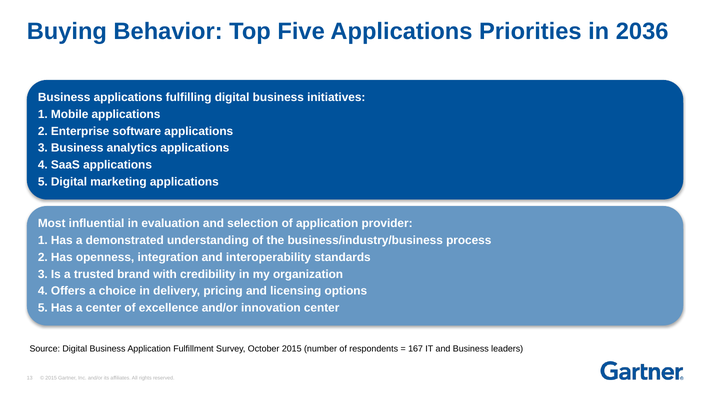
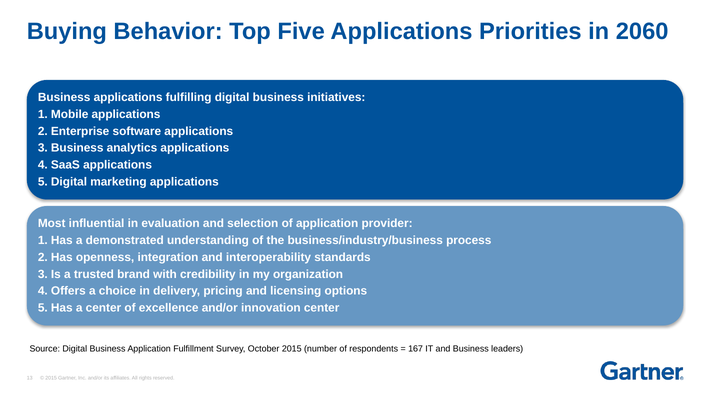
2036: 2036 -> 2060 (642, 31)
